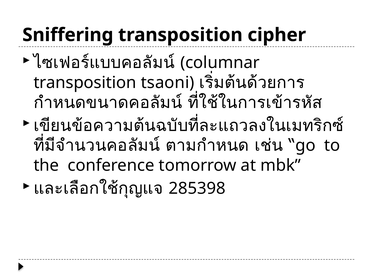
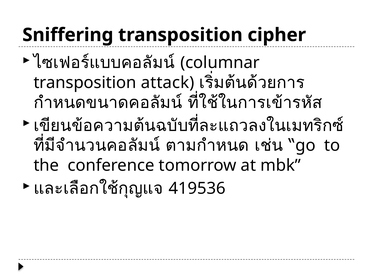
tsaoni: tsaoni -> attack (168, 83)
285398: 285398 -> 419536 (197, 188)
